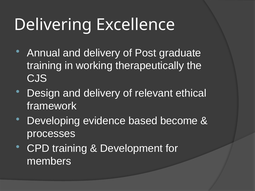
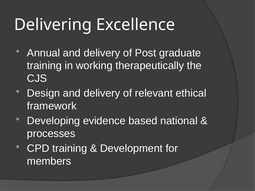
become: become -> national (179, 121)
